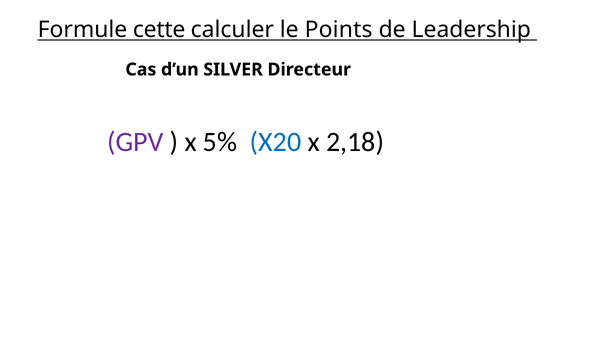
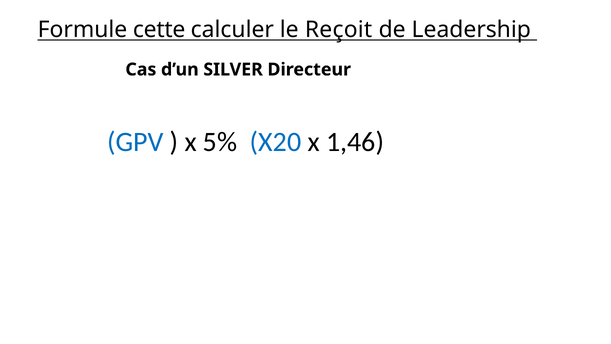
Points: Points -> Reçoit (339, 30)
GPV colour: purple -> blue (135, 142)
2,18: 2,18 -> 1,46 (355, 142)
